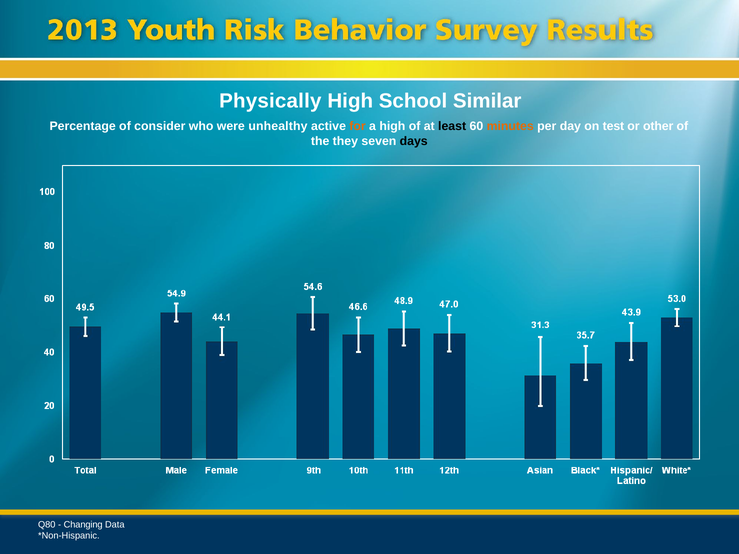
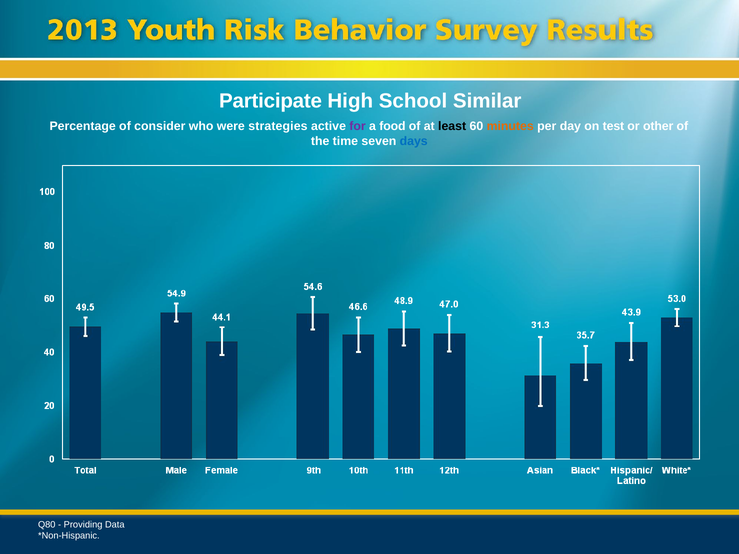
Physically: Physically -> Participate (271, 101)
unhealthy: unhealthy -> strategies (278, 126)
for colour: orange -> purple (358, 126)
a high: high -> food (392, 126)
they: they -> time (345, 141)
days colour: black -> blue (414, 141)
Changing: Changing -> Providing (83, 525)
